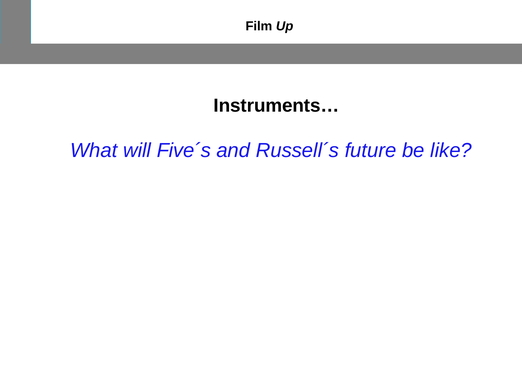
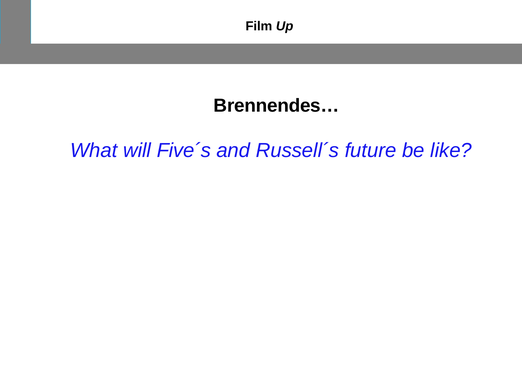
Instruments…: Instruments… -> Brennendes… (277, 106)
